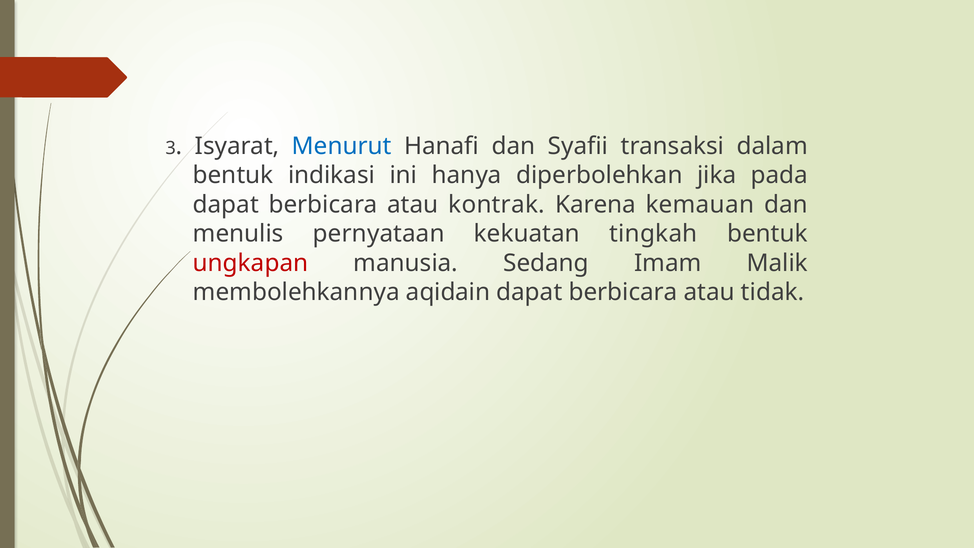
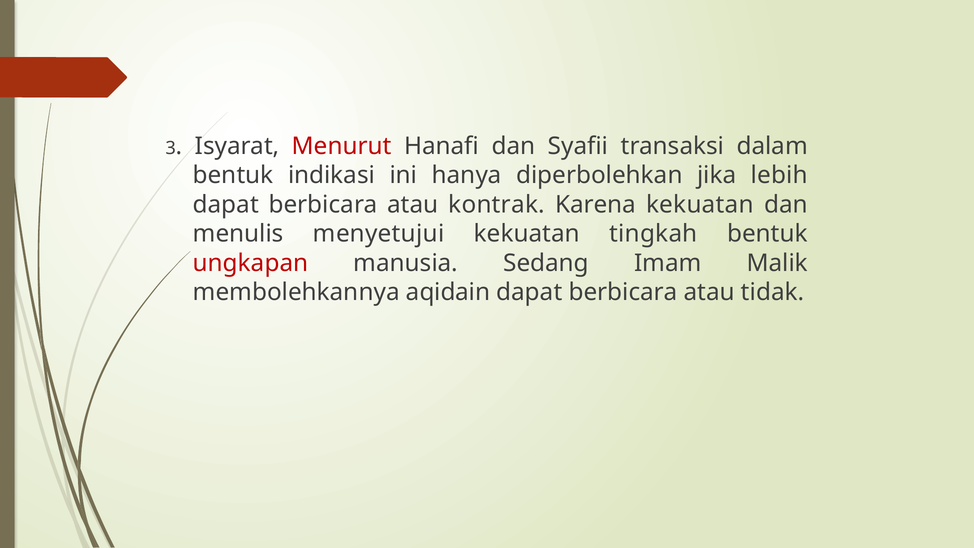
Menurut colour: blue -> red (342, 146)
pada: pada -> lebih (779, 175)
Karena kemauan: kemauan -> kekuatan (700, 205)
pernyataan: pernyataan -> menyetujui (379, 234)
